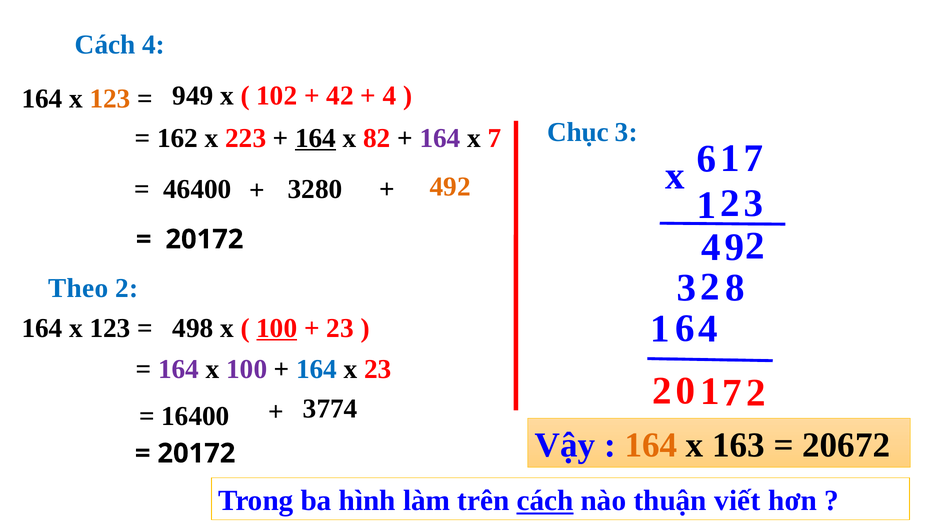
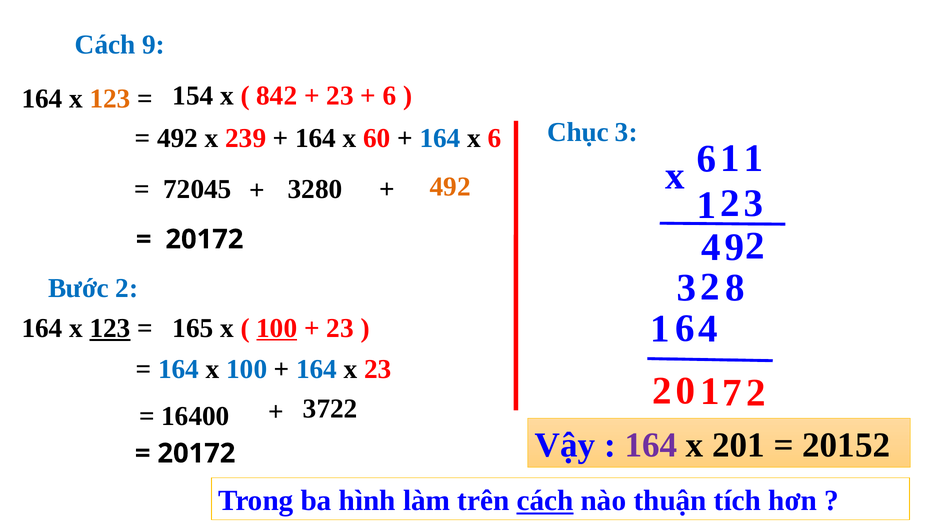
Cách 4: 4 -> 9 (154, 45)
949: 949 -> 154 (193, 96)
102: 102 -> 842 (277, 96)
42: 42 -> 23 (340, 96)
4: 4 -> 6 (390, 96)
162: 162 -> 492 (178, 138)
223: 223 -> 239 (246, 138)
164 underline: present -> none (316, 138)
82: 82 -> 60 (377, 138)
164 colour: purple -> blue (440, 138)
x 7: 7 -> 6 (495, 138)
7: 7 -> 1 (753, 158)
46400: 46400 -> 72045 (197, 189)
Theo: Theo -> Bước (79, 288)
123 underline: none -> present (110, 328)
498: 498 -> 165 (193, 328)
164 colour: purple -> blue (179, 369)
100 colour: purple -> blue (247, 369)
3774: 3774 -> 3722 (330, 408)
164 colour: orange -> purple (651, 445)
163: 163 -> 201 (739, 445)
20672: 20672 -> 20152 (846, 445)
viết: viết -> tích (737, 501)
